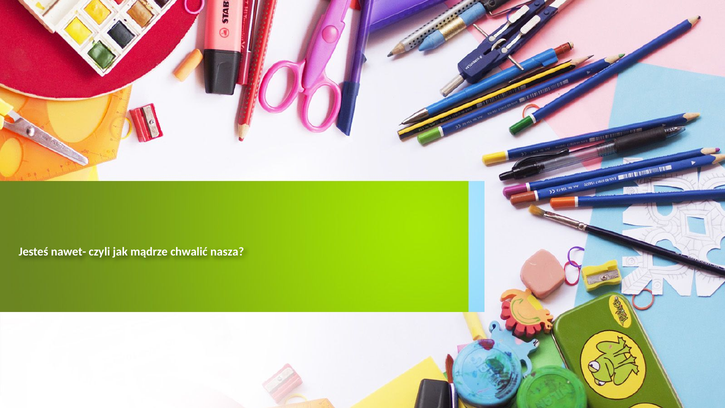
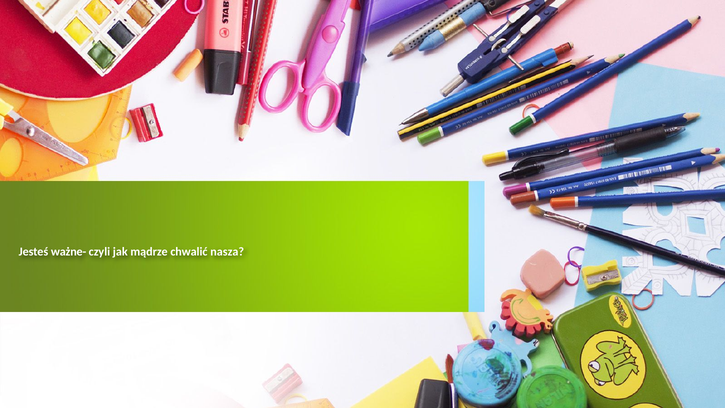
nawet-: nawet- -> ważne- (69, 252)
